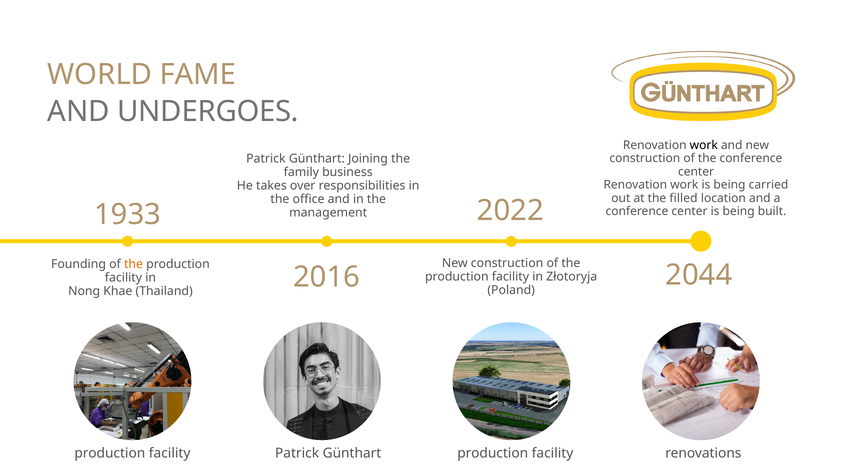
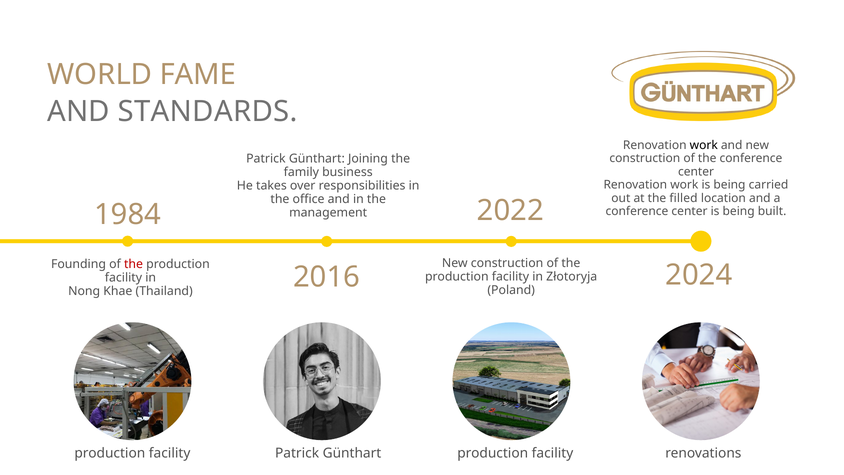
UNDERGOES: UNDERGOES -> STANDARDS (208, 112)
1933: 1933 -> 1984 (128, 214)
the colour: orange -> red (134, 264)
2044: 2044 -> 2024 (699, 275)
